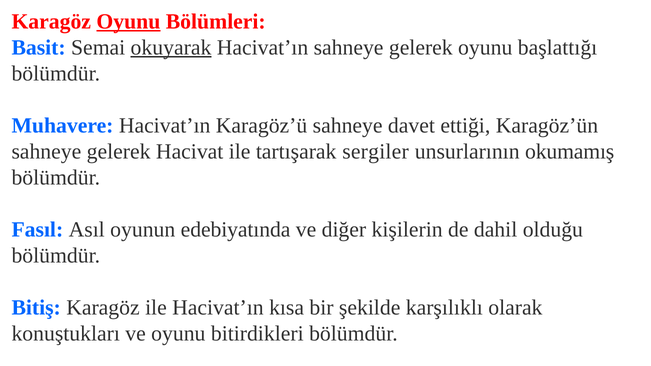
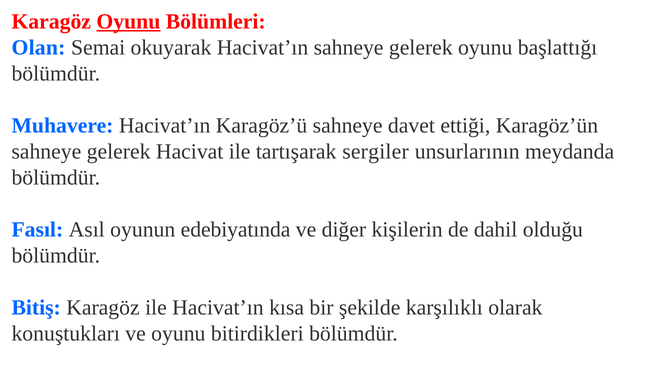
Basit: Basit -> Olan (38, 47)
okuyarak underline: present -> none (171, 47)
okumamış: okumamış -> meydanda (570, 152)
